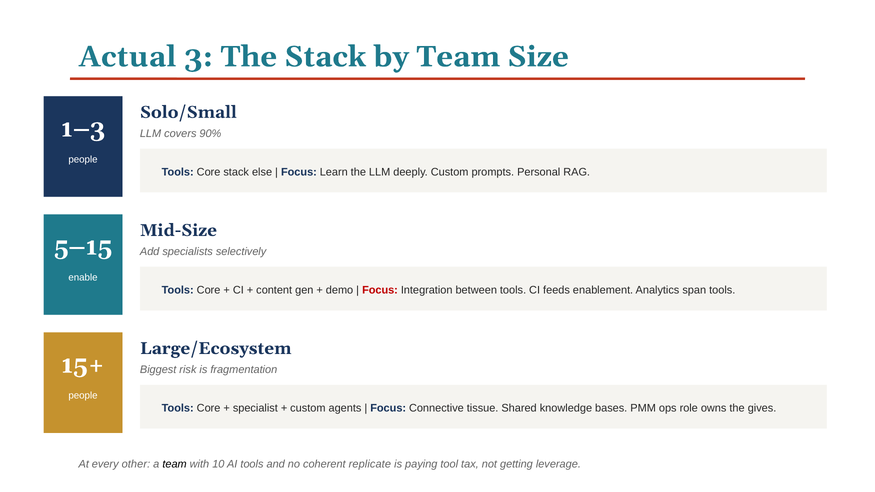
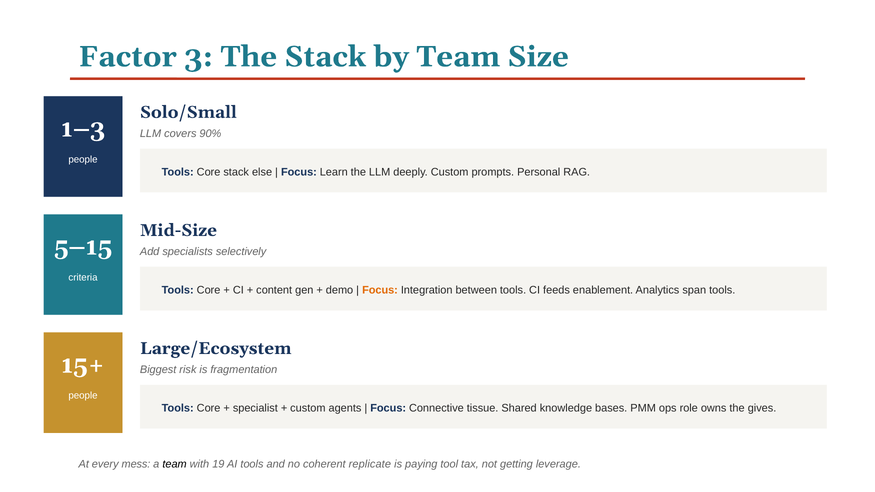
Actual: Actual -> Factor (128, 57)
enable: enable -> criteria (83, 278)
Focus colour: red -> orange (380, 290)
other: other -> mess (136, 464)
10: 10 -> 19 (218, 464)
